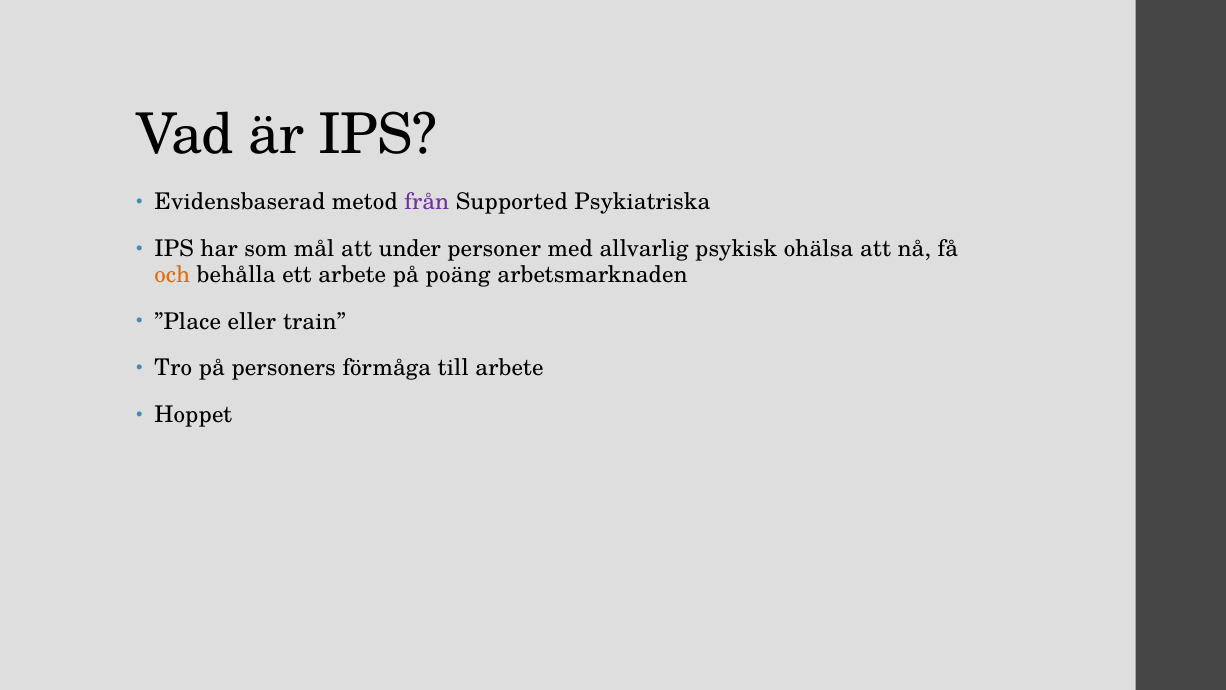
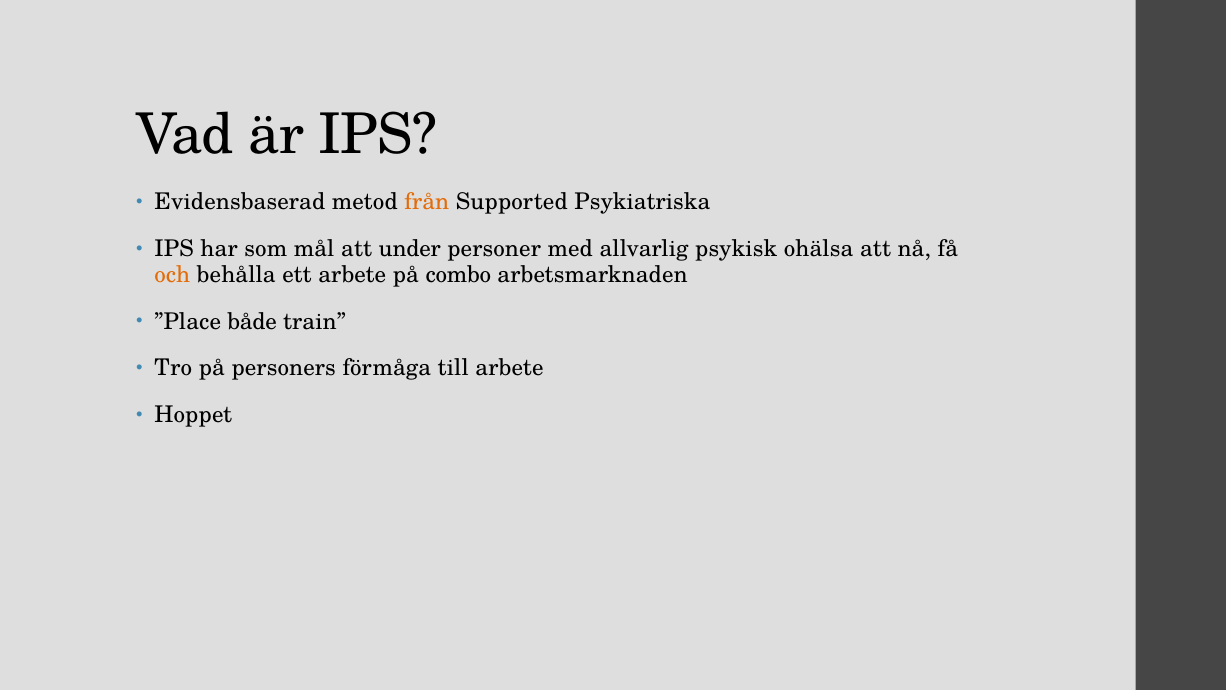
från colour: purple -> orange (427, 202)
poäng: poäng -> combo (458, 275)
eller: eller -> både (252, 321)
